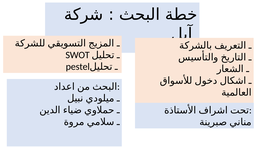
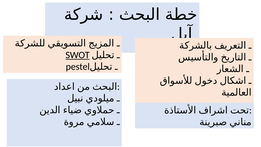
SWOT underline: none -> present (78, 55)
